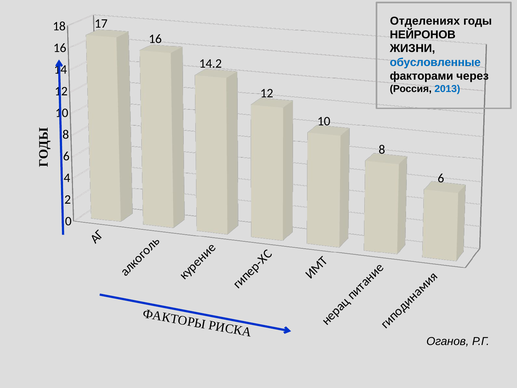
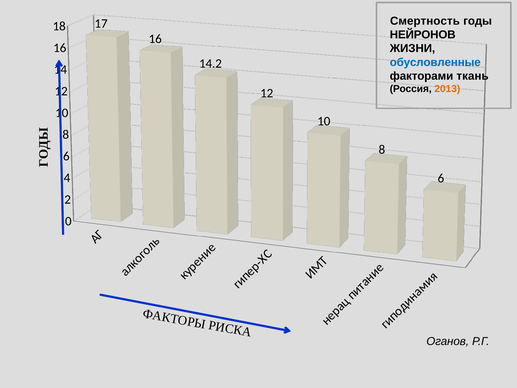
Отделениях: Отделениях -> Смертность (425, 21)
через: через -> ткань (473, 76)
2013 colour: blue -> orange (447, 89)
